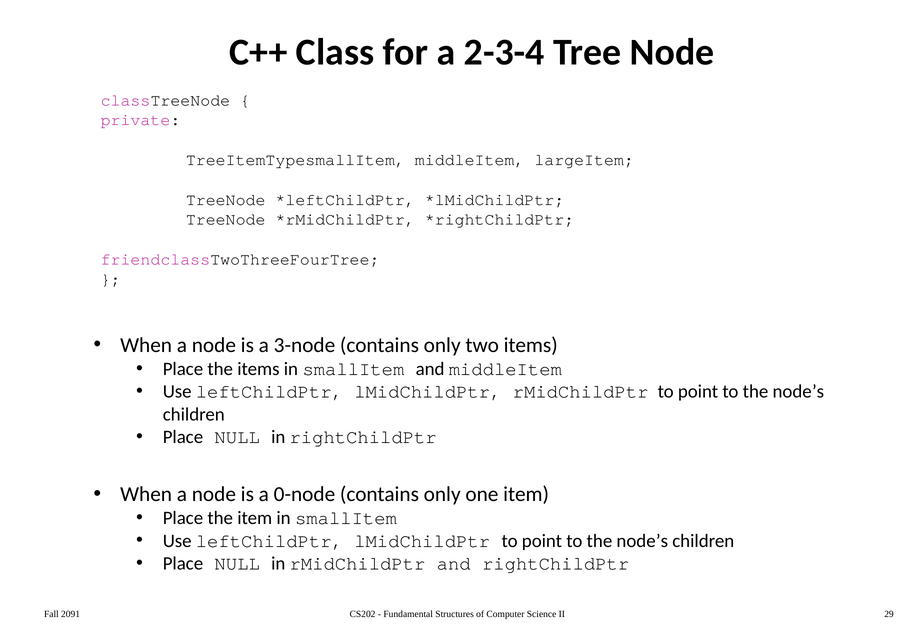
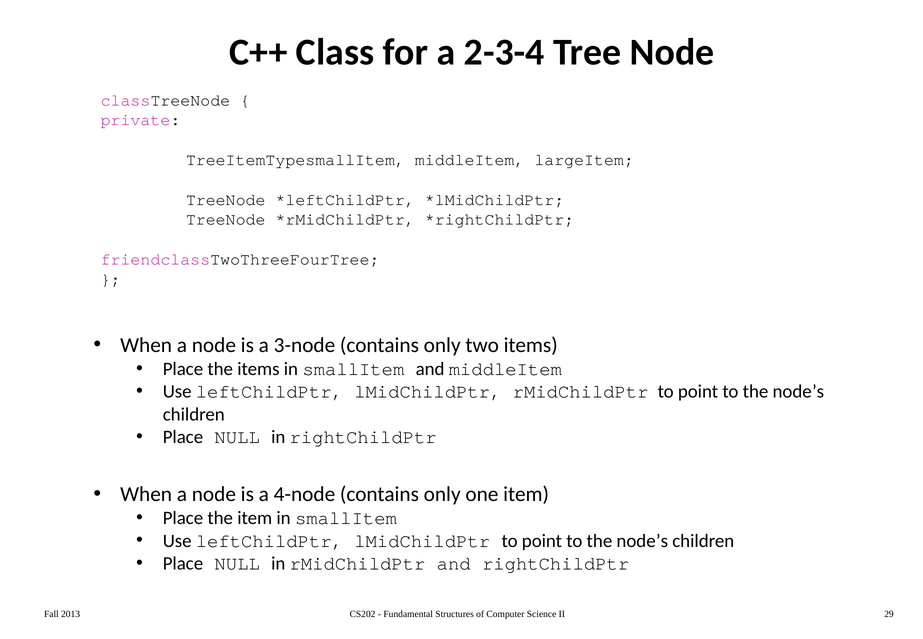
0-node: 0-node -> 4-node (304, 494)
2091: 2091 -> 2013 (71, 614)
